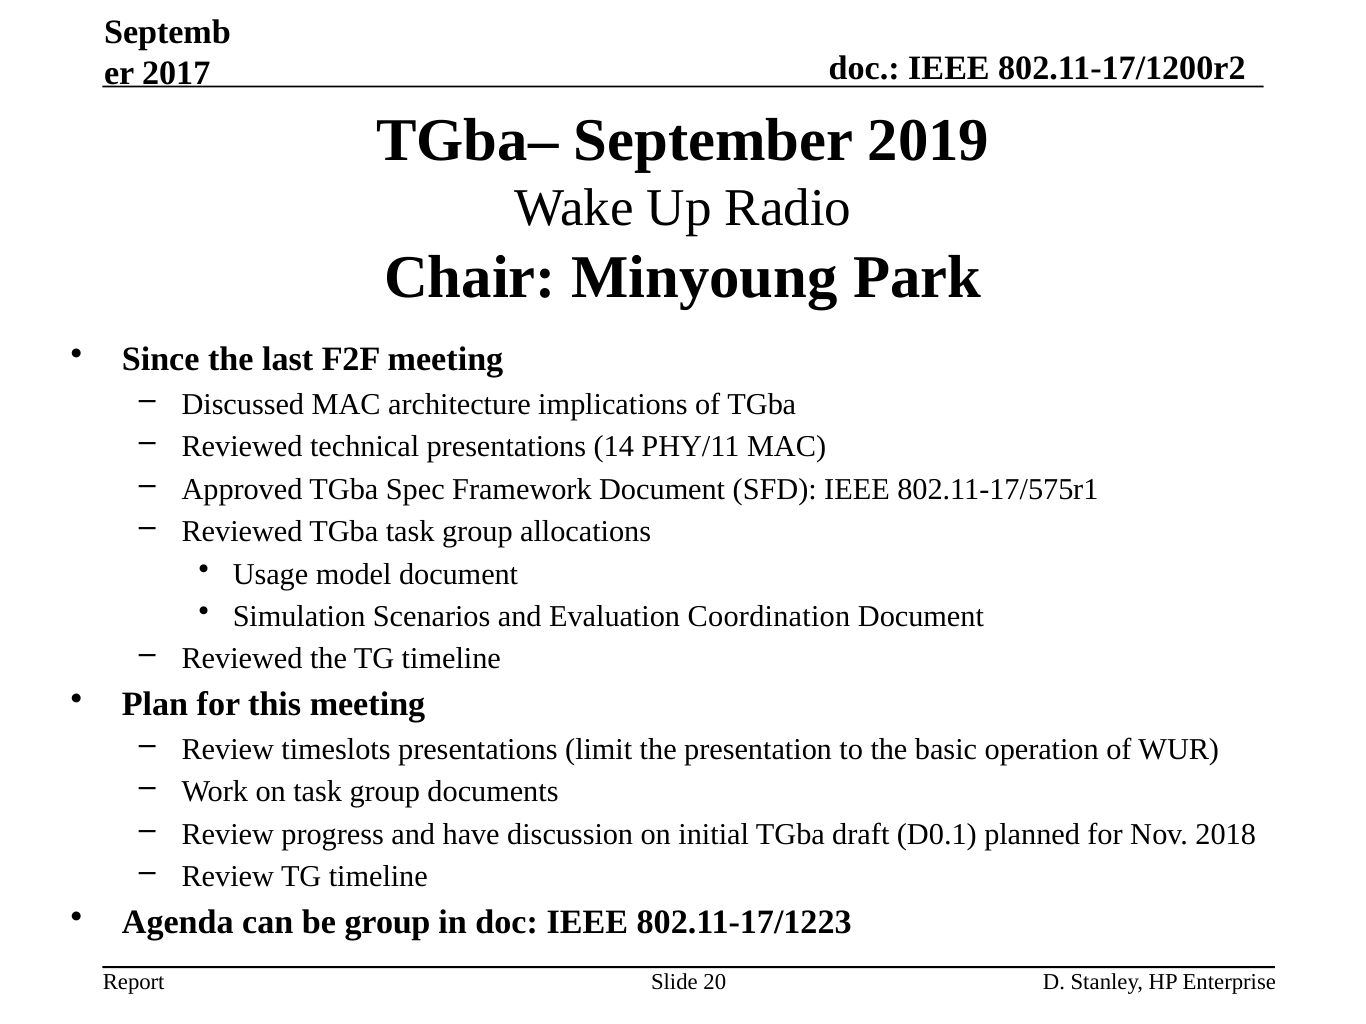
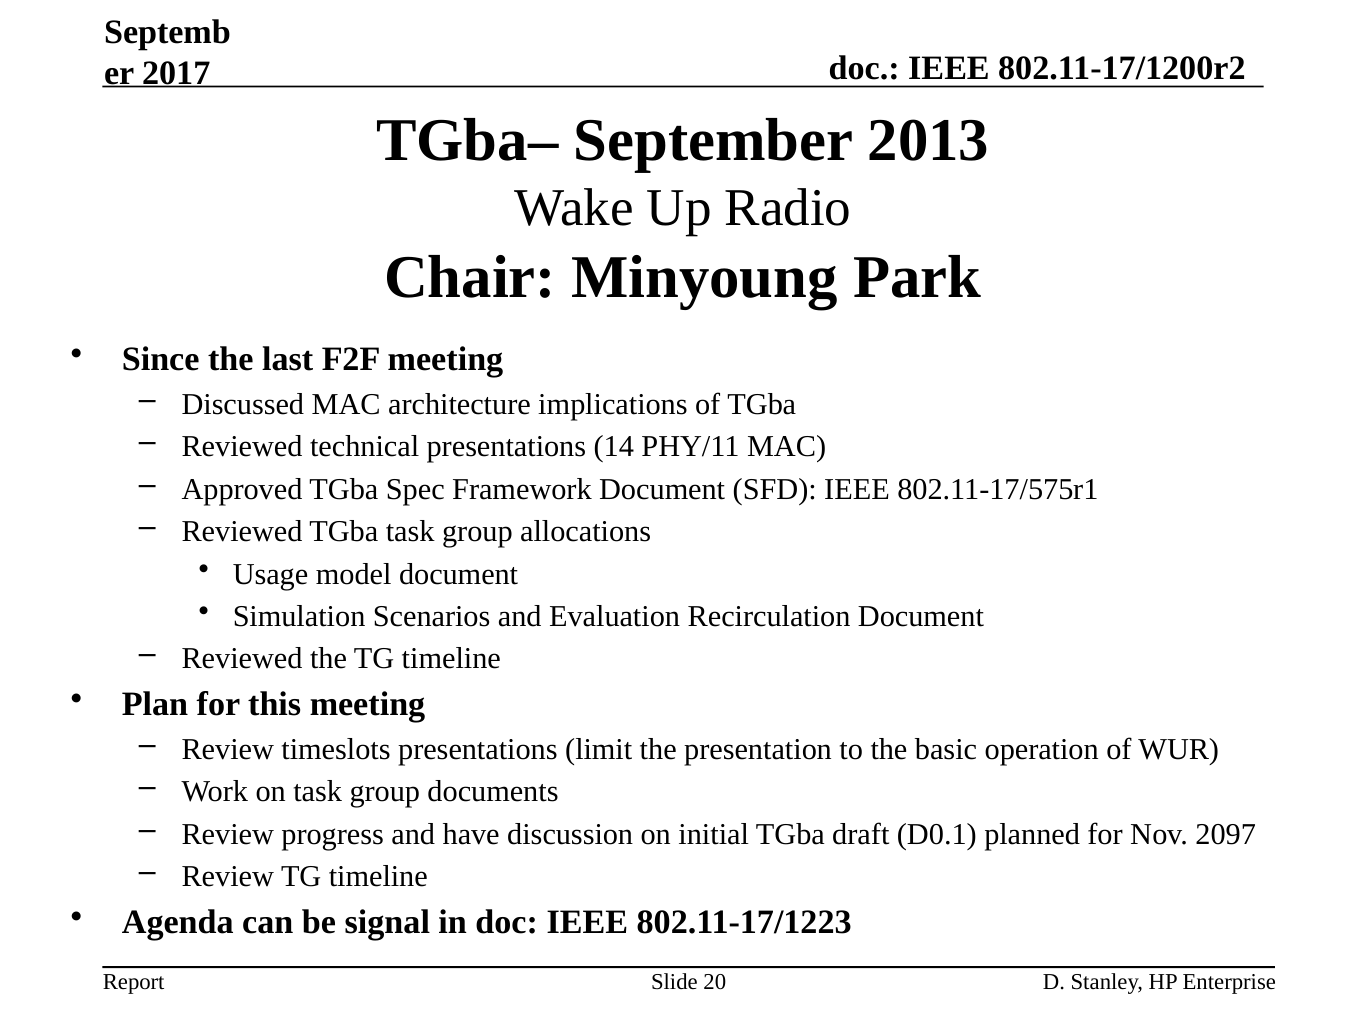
2019: 2019 -> 2013 (928, 141)
Coordination: Coordination -> Recirculation (769, 617)
2018: 2018 -> 2097 (1226, 835)
be group: group -> signal (387, 923)
